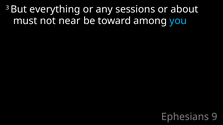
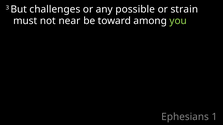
everything: everything -> challenges (55, 9)
sessions: sessions -> possible (135, 9)
about: about -> strain (184, 9)
you colour: light blue -> light green (178, 21)
9: 9 -> 1 (214, 117)
